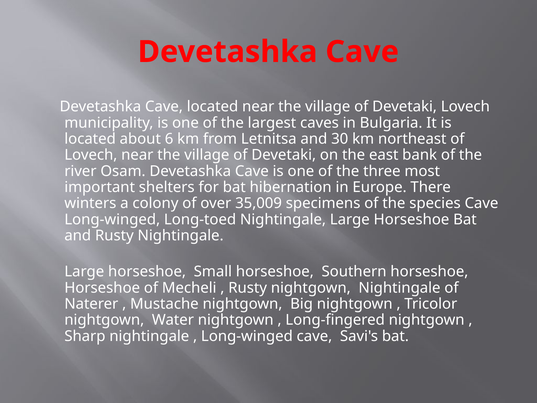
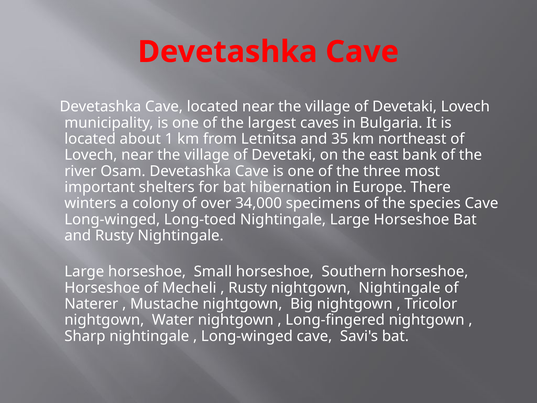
6: 6 -> 1 (169, 139)
30: 30 -> 35 (340, 139)
35,009: 35,009 -> 34,000 (259, 203)
